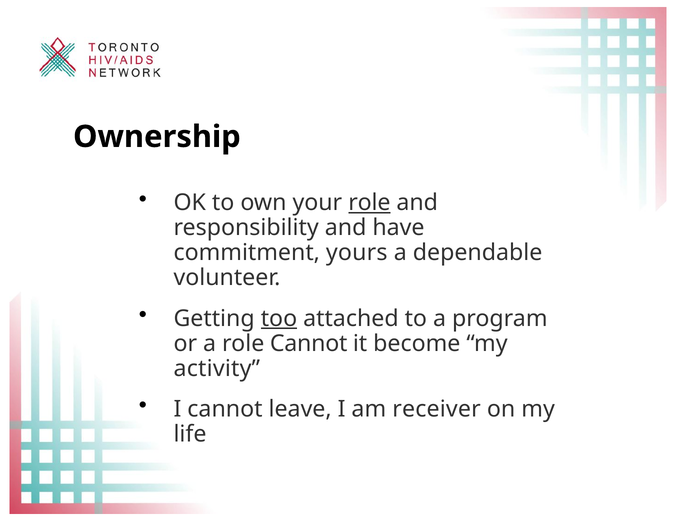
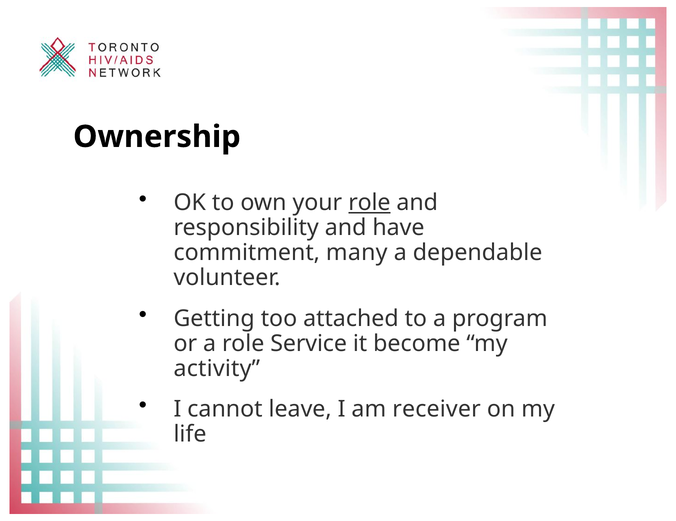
yours: yours -> many (357, 253)
too underline: present -> none (279, 319)
role Cannot: Cannot -> Service (309, 344)
